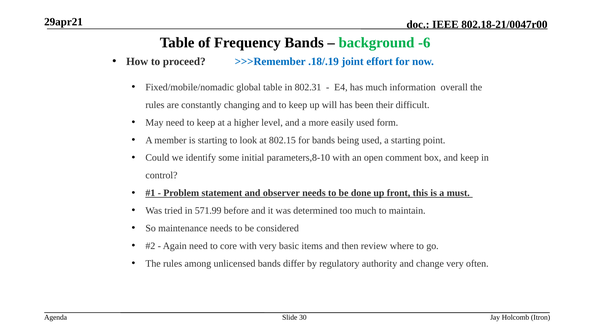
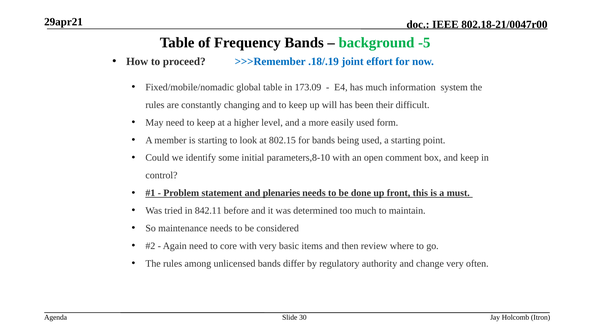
-6: -6 -> -5 (424, 43)
802.31: 802.31 -> 173.09 (308, 87)
overall: overall -> system (454, 87)
observer: observer -> plenaries (281, 193)
571.99: 571.99 -> 842.11 (208, 211)
